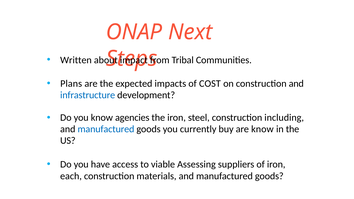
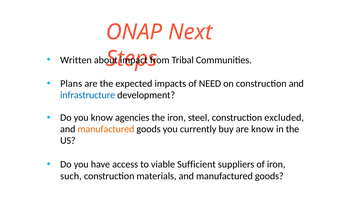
COST: COST -> NEED (210, 83)
including: including -> excluded (284, 117)
manufactured colour: blue -> orange (106, 129)
Assessing: Assessing -> Sufficient (196, 164)
each: each -> such (71, 176)
